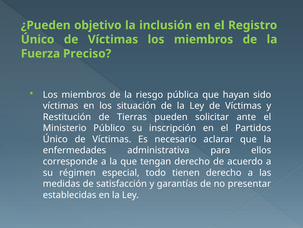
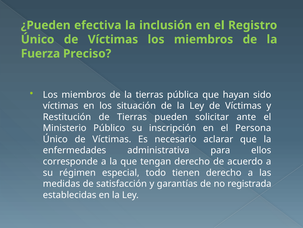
objetivo: objetivo -> efectiva (98, 25)
la riesgo: riesgo -> tierras (150, 94)
Partidos: Partidos -> Persona (253, 128)
presentar: presentar -> registrada (249, 183)
